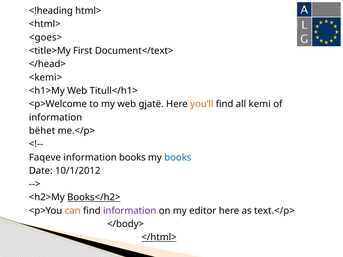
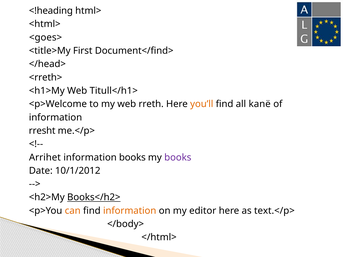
Document</text>: Document</text> -> Document</find> (134, 51)
<kemi>: <kemi> -> <rreth> (46, 77)
gjatë: gjatë -> rreth (151, 104)
kemi: kemi -> kanë (260, 104)
bëhet: bëhet -> rresht (42, 131)
Faqeve: Faqeve -> Arrihet (45, 158)
books colour: blue -> purple (178, 158)
information colour: purple -> orange (130, 211)
</html> underline: present -> none (159, 238)
